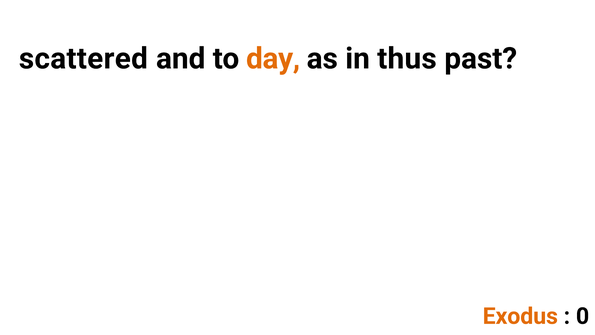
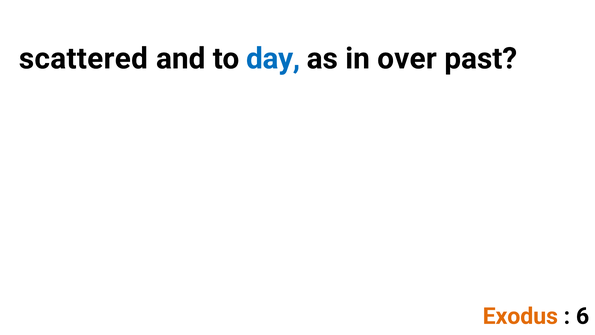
day colour: orange -> blue (273, 59)
thus: thus -> over (407, 59)
0: 0 -> 6 (583, 316)
